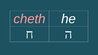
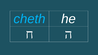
cheth colour: pink -> light blue (29, 19)
